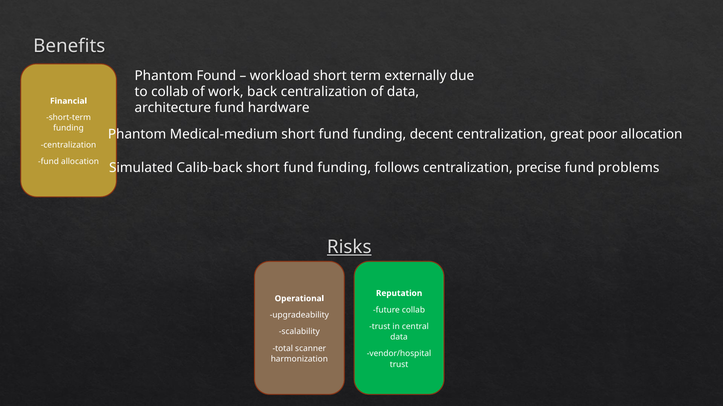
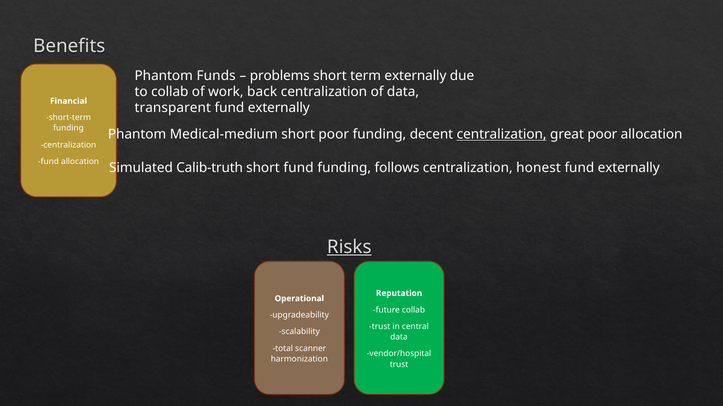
Found: Found -> Funds (216, 76)
workload: workload -> problems (280, 76)
architecture: architecture -> transparent (173, 108)
hardware: hardware -> externally (279, 108)
fund: fund -> poor (334, 135)
centralization underline: none -> present (502, 135)
Calib-back: Calib-back -> Calib-truth (210, 168)
precise: precise -> honest (539, 168)
problems: problems -> externally (629, 168)
